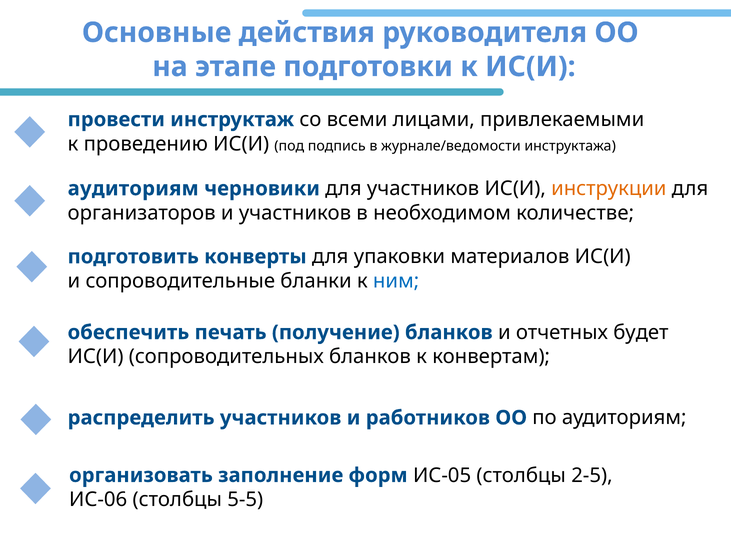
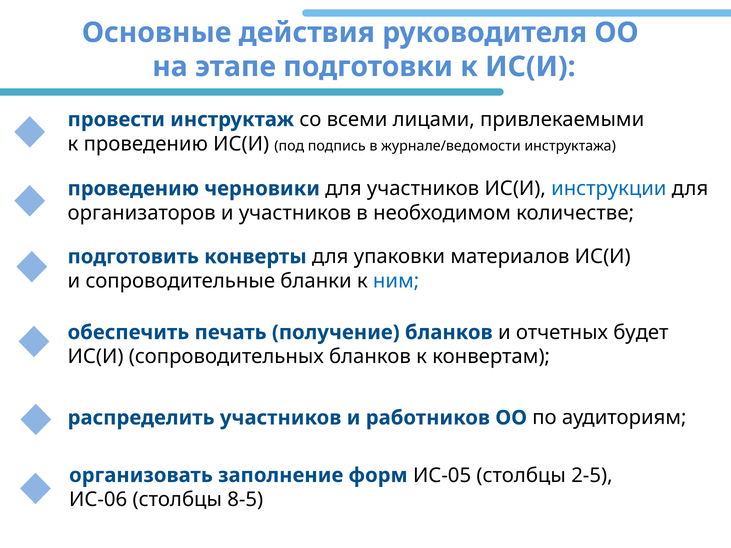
аудиториям: аудиториям -> проведению (133, 189)
инструкции colour: orange -> blue (609, 189)
5-5: 5-5 -> 8-5 (245, 500)
